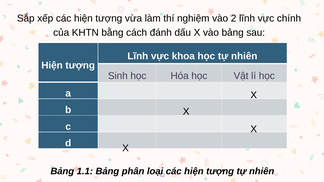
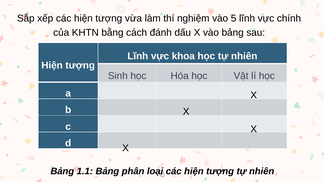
2: 2 -> 5 (234, 18)
